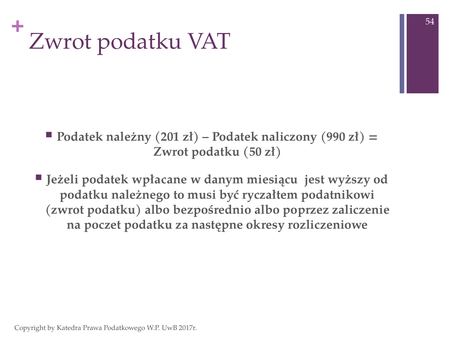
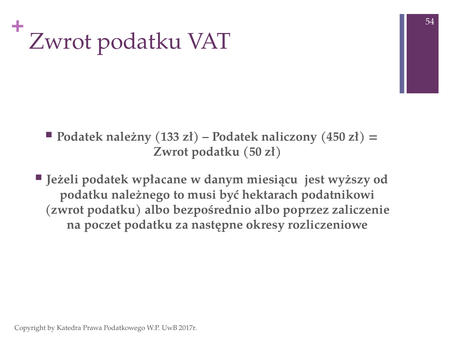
201: 201 -> 133 (167, 137)
990: 990 -> 450 (333, 137)
ryczałtem: ryczałtem -> hektarach (270, 194)
